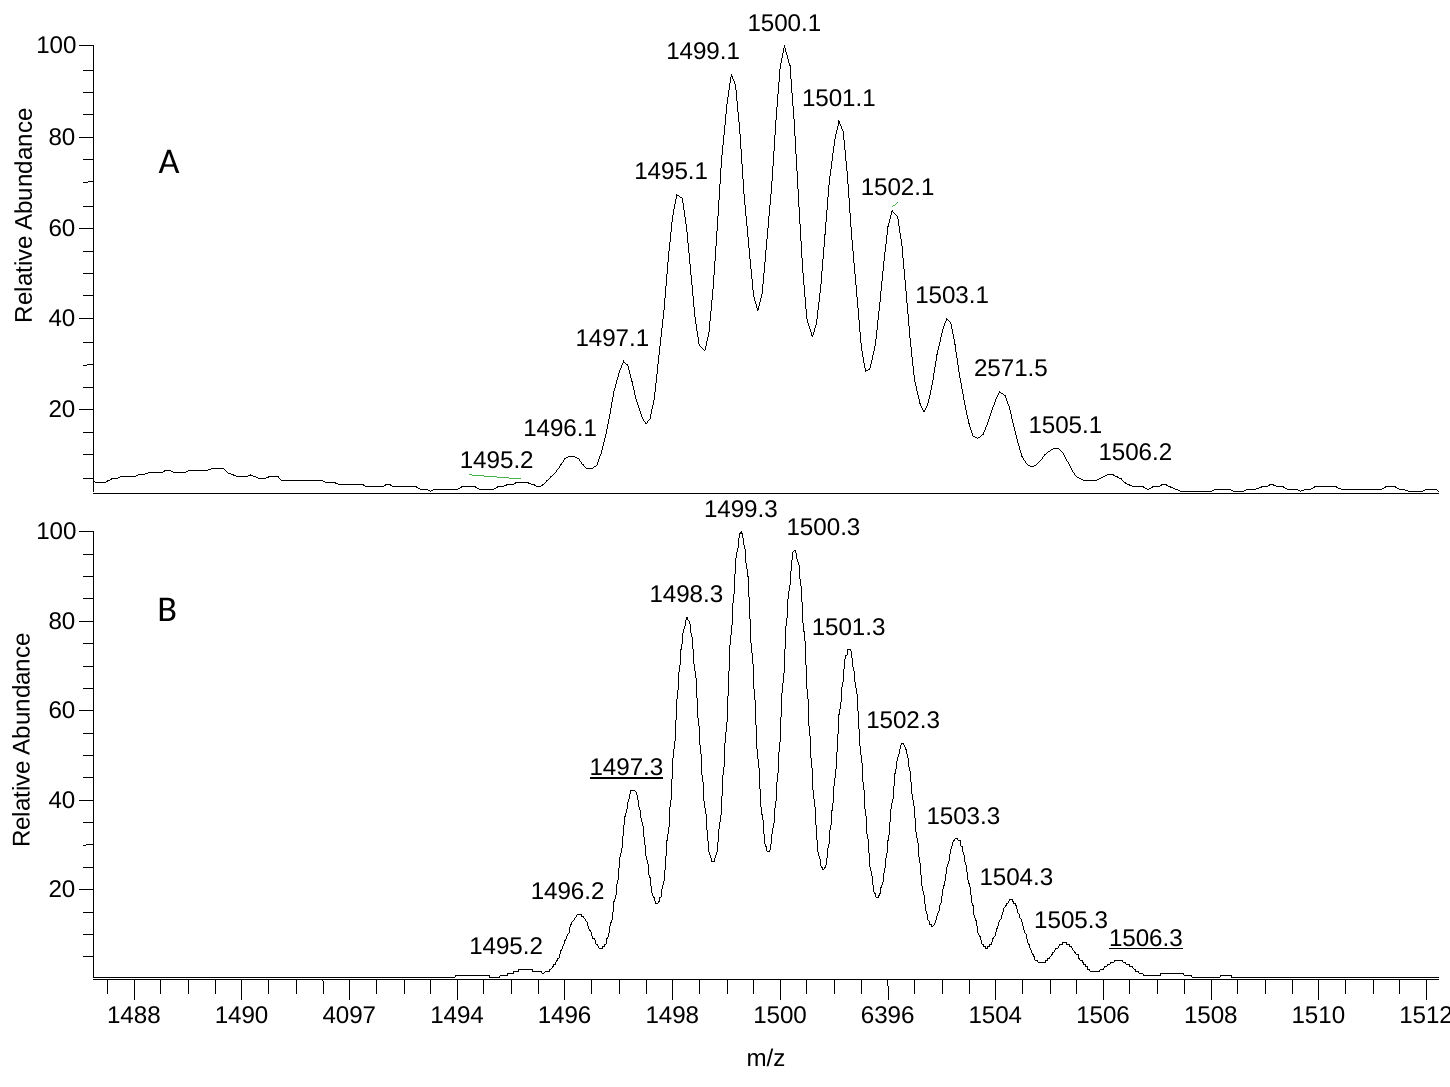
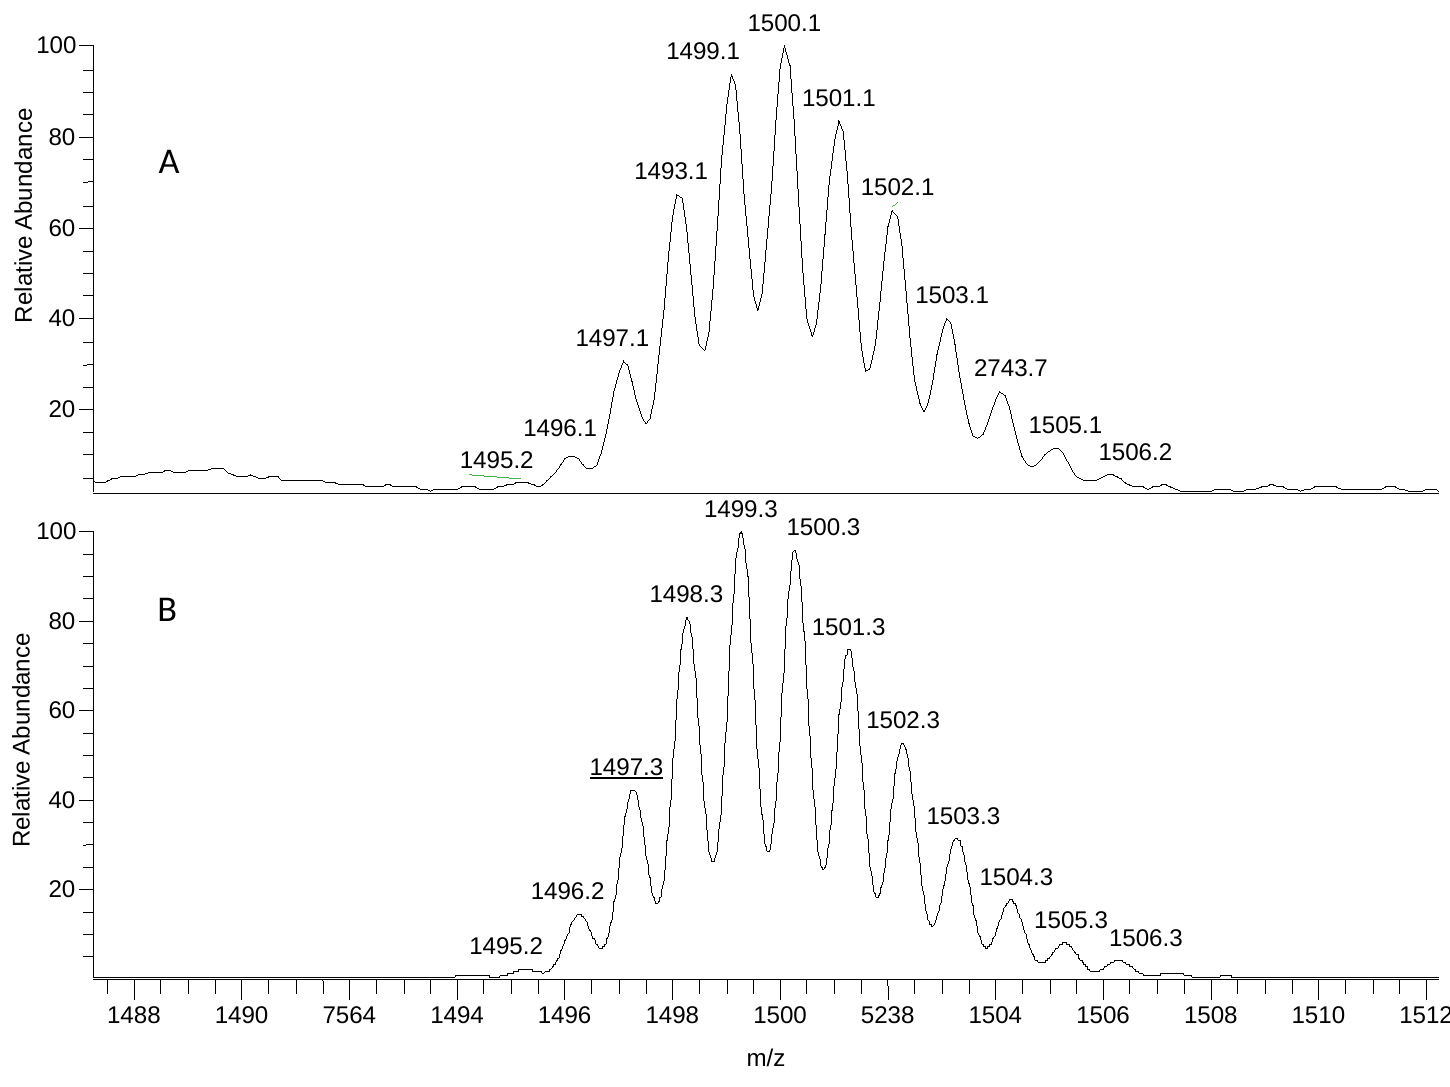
1495.1: 1495.1 -> 1493.1 (671, 172)
2571.5: 2571.5 -> 2743.7 (1011, 369)
1506.3 underline: present -> none (1146, 939)
4097: 4097 -> 7564 (349, 1016)
6396: 6396 -> 5238 (888, 1016)
